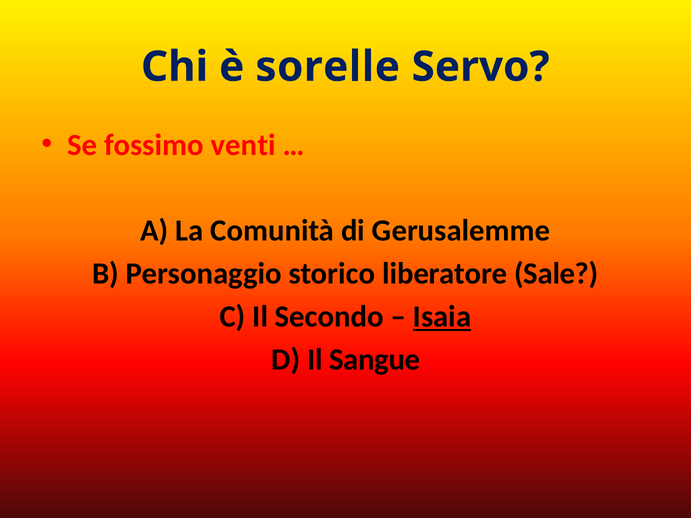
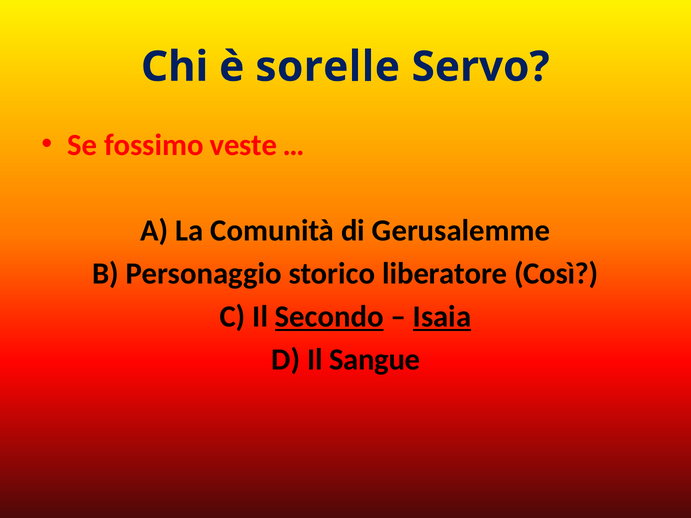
venti: venti -> veste (243, 145)
Sale: Sale -> Così (556, 274)
Secondo underline: none -> present (329, 317)
